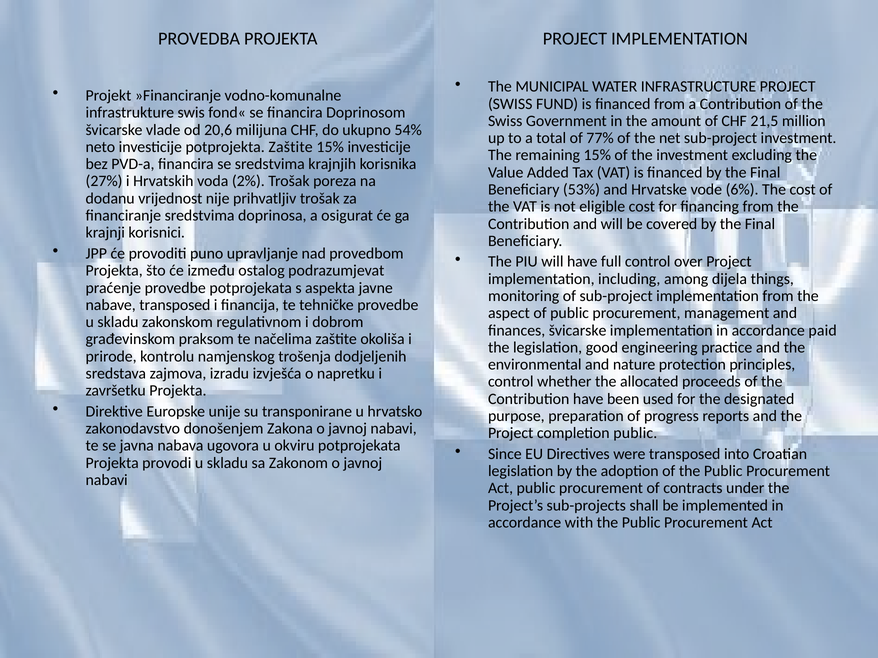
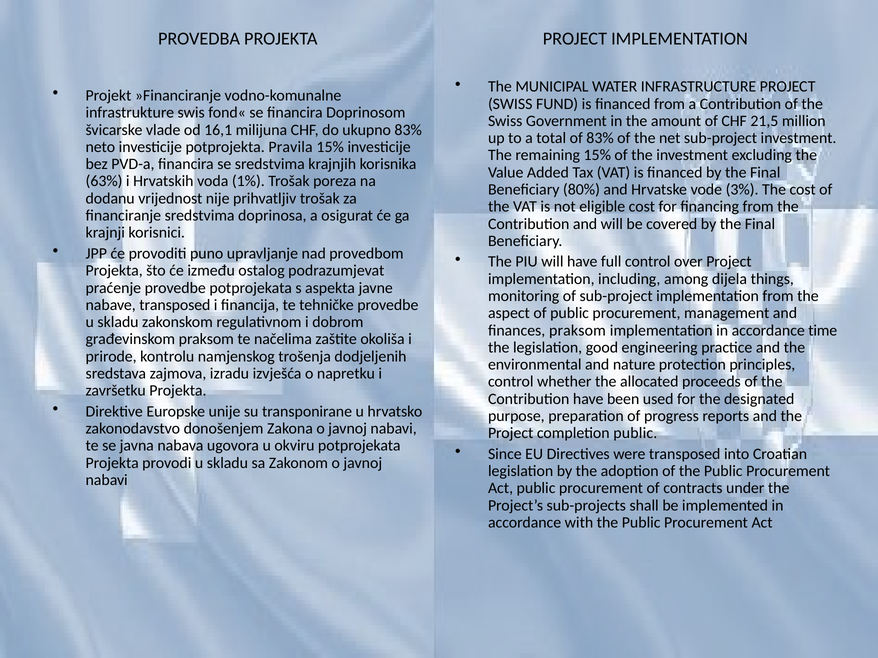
20,6: 20,6 -> 16,1 (218, 130)
ukupno 54%: 54% -> 83% (408, 130)
of 77%: 77% -> 83% (600, 138)
potprojekta Zaštite: Zaštite -> Pravila (291, 147)
27%: 27% -> 63% (104, 181)
2%: 2% -> 1% (248, 181)
53%: 53% -> 80% (581, 190)
6%: 6% -> 3% (742, 190)
finances švicarske: švicarske -> praksom (577, 331)
paid: paid -> time (823, 331)
